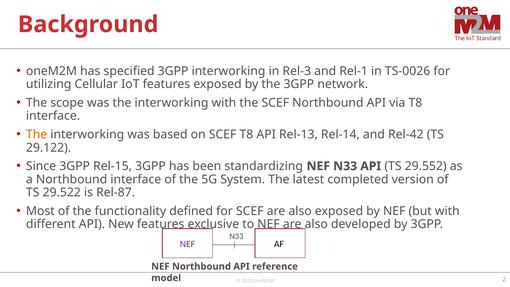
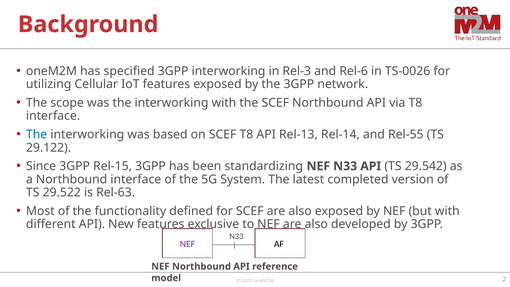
Rel-1: Rel-1 -> Rel-6 (354, 71)
The colour: orange -> blue (37, 134)
Rel-42: Rel-42 -> Rel-55 (406, 134)
29.552: 29.552 -> 29.542 (426, 166)
Rel-87: Rel-87 -> Rel-63 (116, 192)
